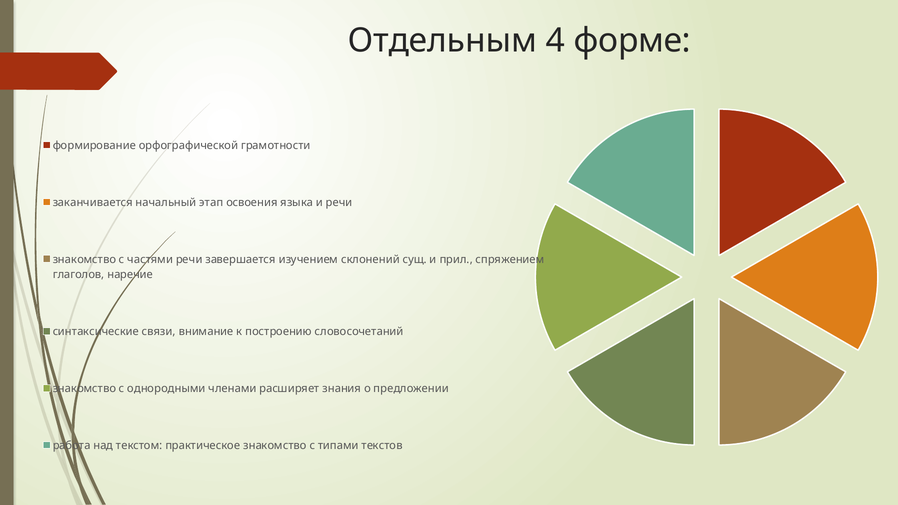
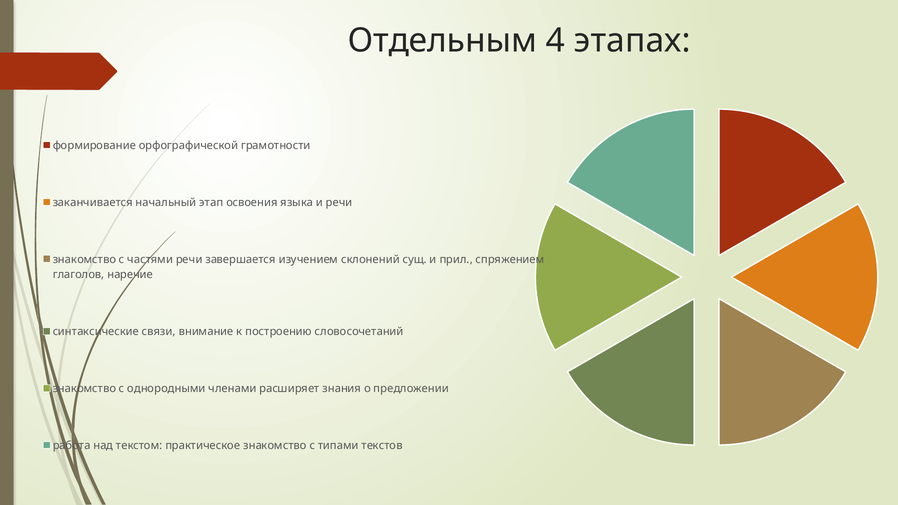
форме: форме -> этапах (632, 41)
